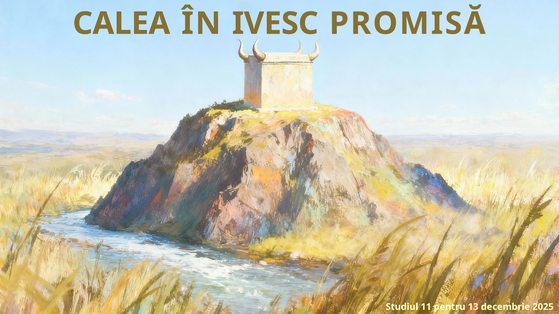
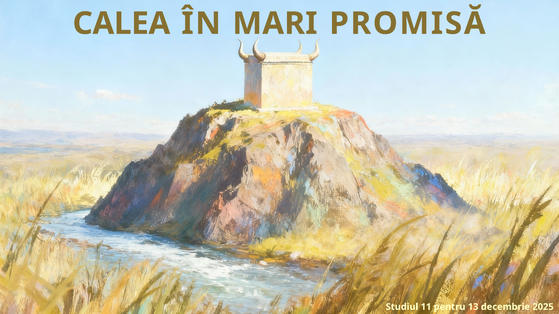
IVESC: IVESC -> MARI (275, 24)
